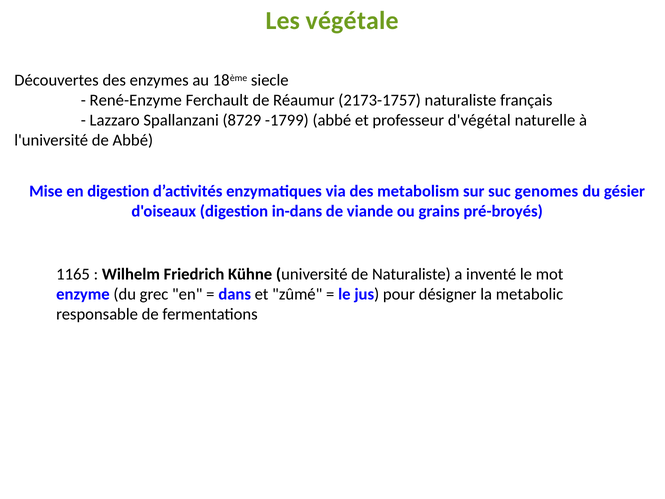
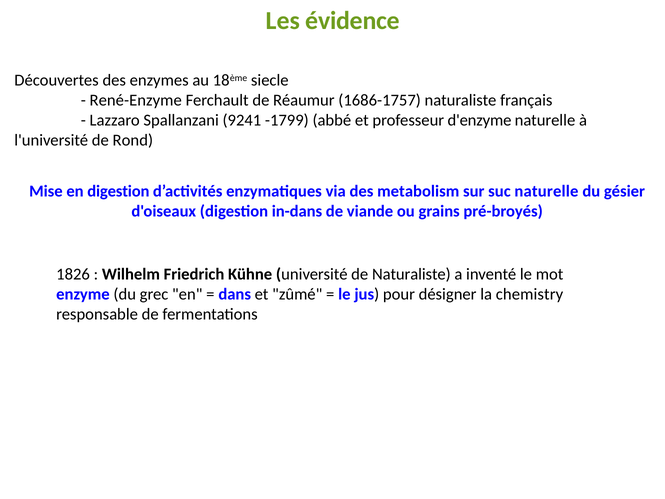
végétale: végétale -> évidence (353, 21)
2173-1757: 2173-1757 -> 1686-1757 (380, 100)
8729: 8729 -> 9241 (242, 120)
d'végétal: d'végétal -> d'enzyme (479, 120)
de Abbé: Abbé -> Rond (133, 140)
suc genomes: genomes -> naturelle (546, 191)
1165: 1165 -> 1826 (73, 274)
metabolic: metabolic -> chemistry (529, 294)
